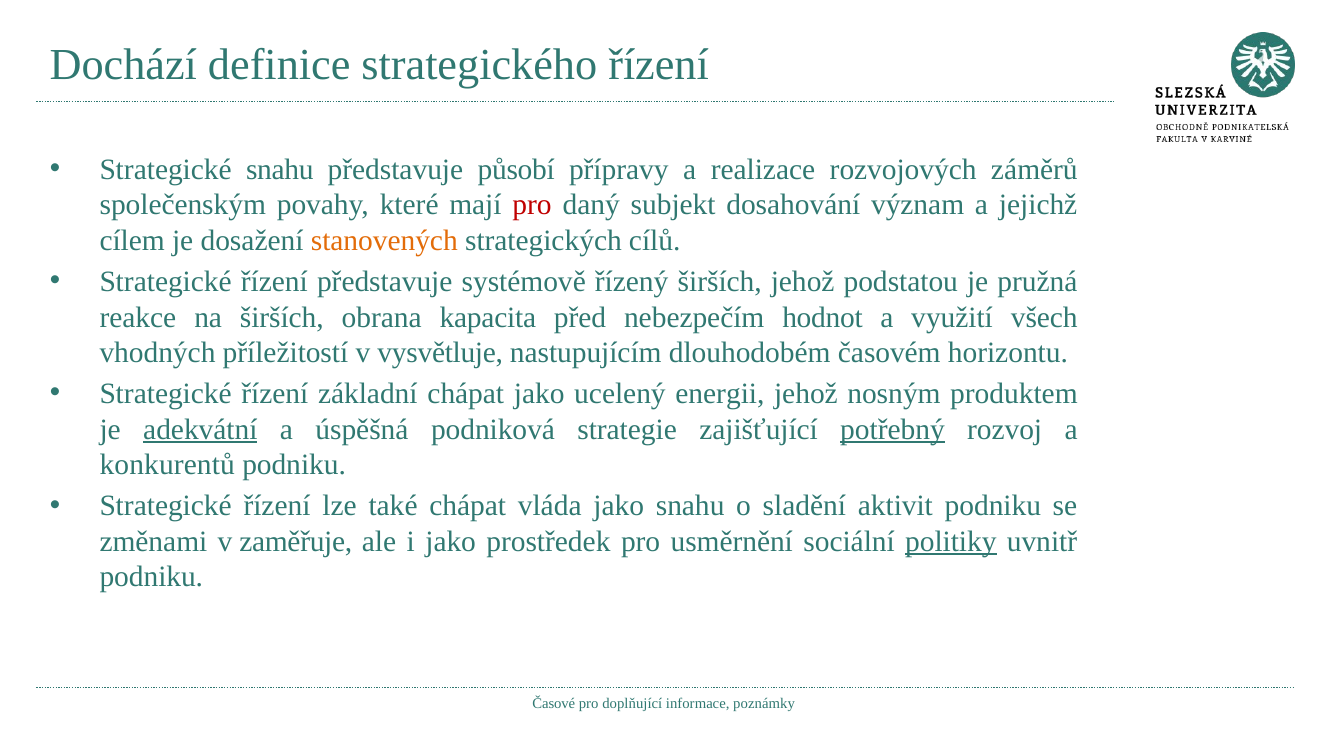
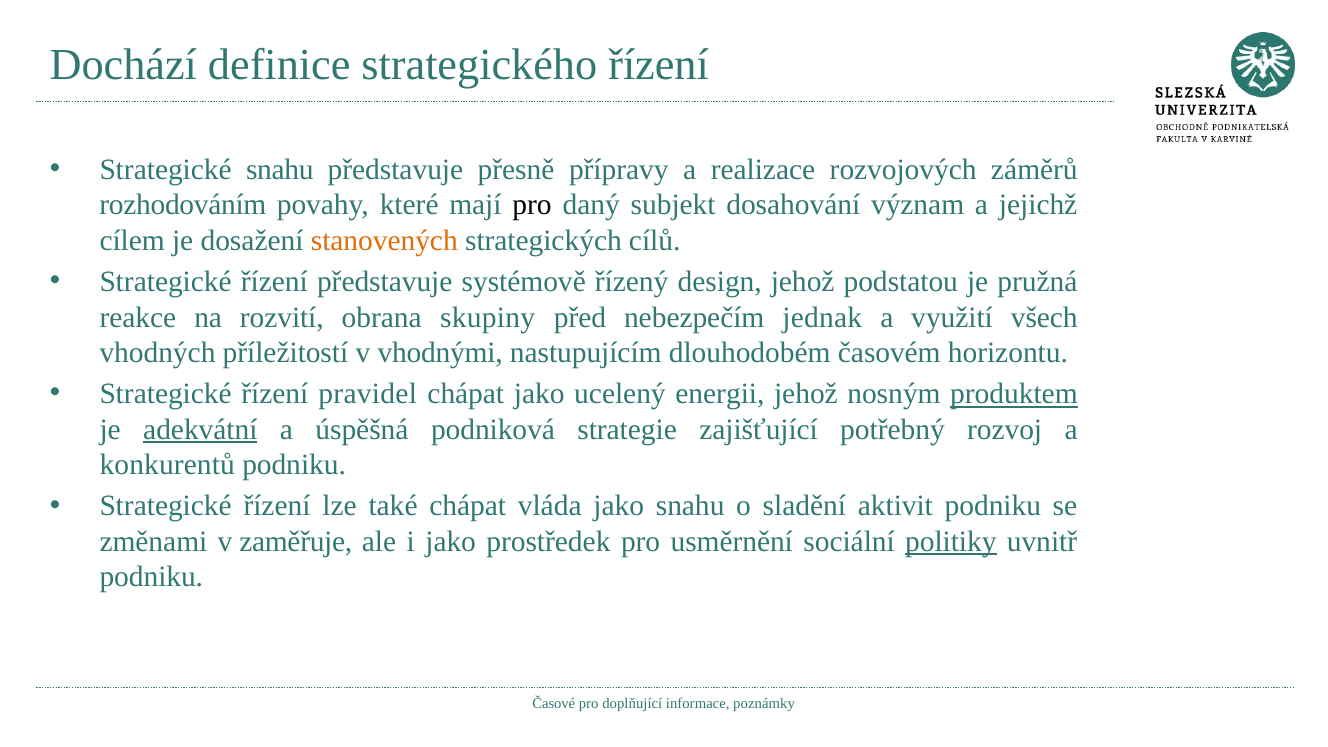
působí: působí -> přesně (516, 170)
společenským: společenským -> rozhodováním (183, 205)
pro colour: red -> black (532, 205)
řízený širších: širších -> design (720, 282)
na širších: širších -> rozvití (282, 317)
kapacita: kapacita -> skupiny (488, 317)
hodnot: hodnot -> jednak (822, 317)
vysvětluje: vysvětluje -> vhodnými (440, 353)
základní: základní -> pravidel (368, 394)
produktem underline: none -> present (1014, 394)
potřebný underline: present -> none (893, 429)
